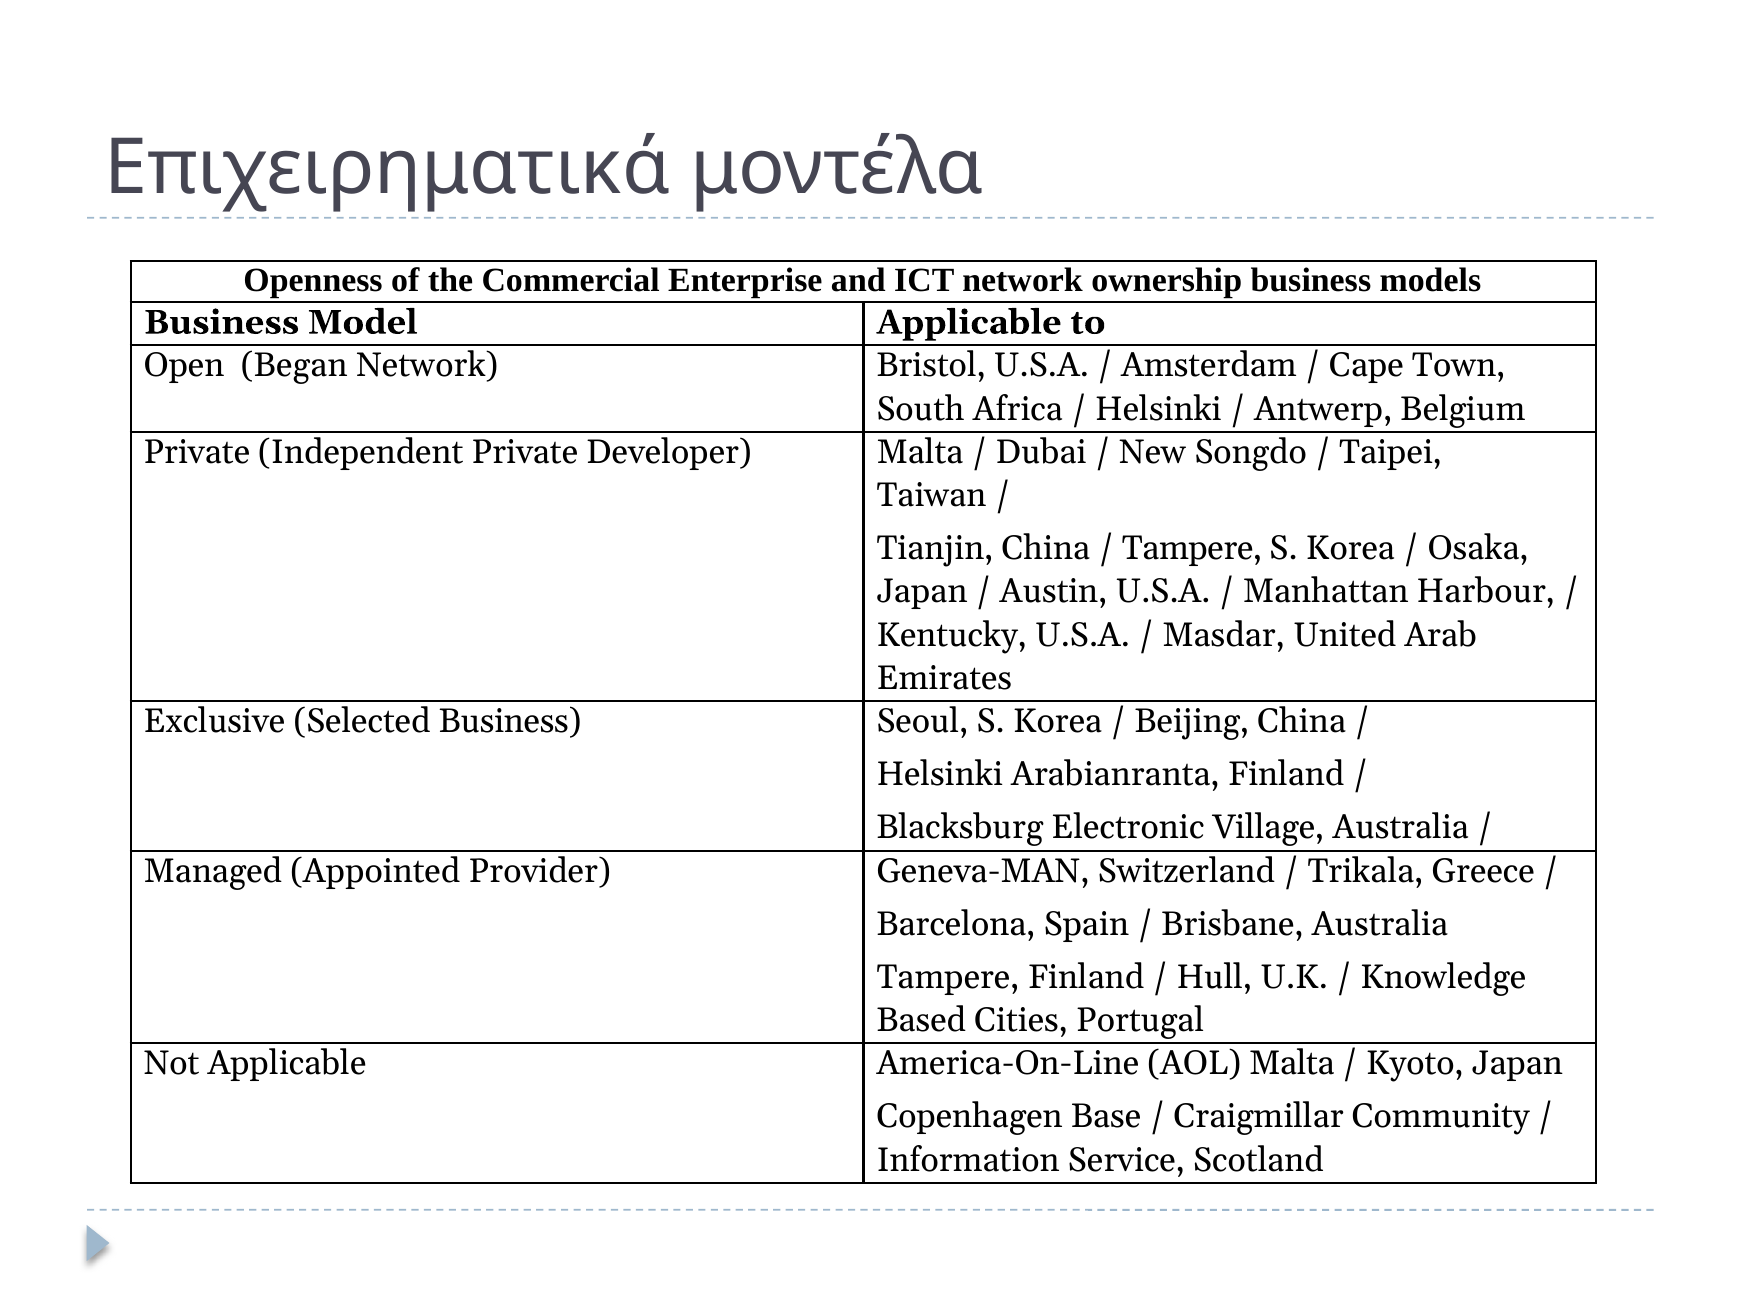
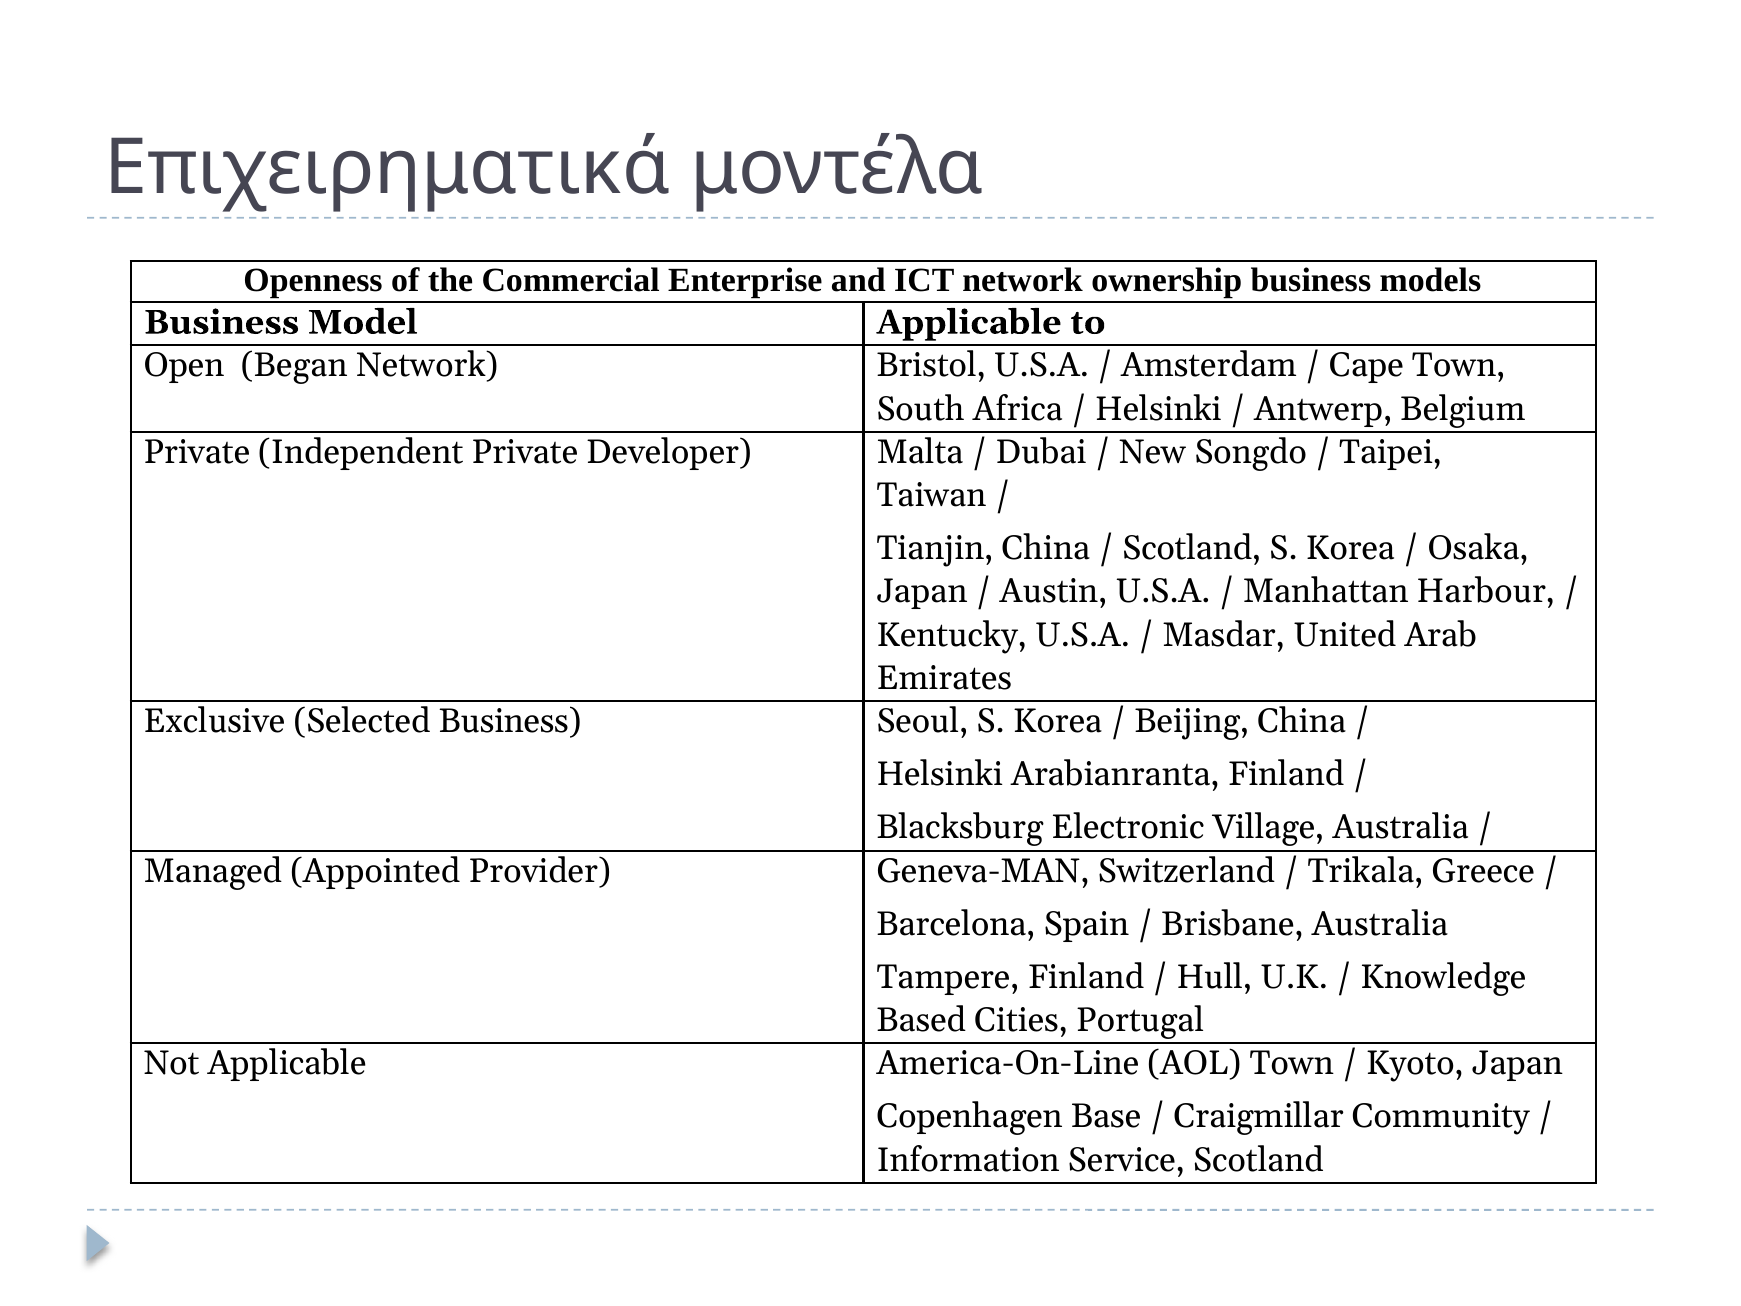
Tampere: Tampere -> Scotland (1192, 548)
AOL Malta: Malta -> Town (1292, 1063)
